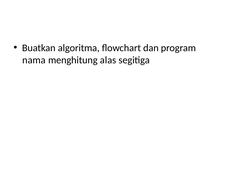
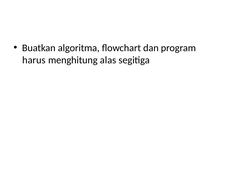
nama: nama -> harus (34, 60)
